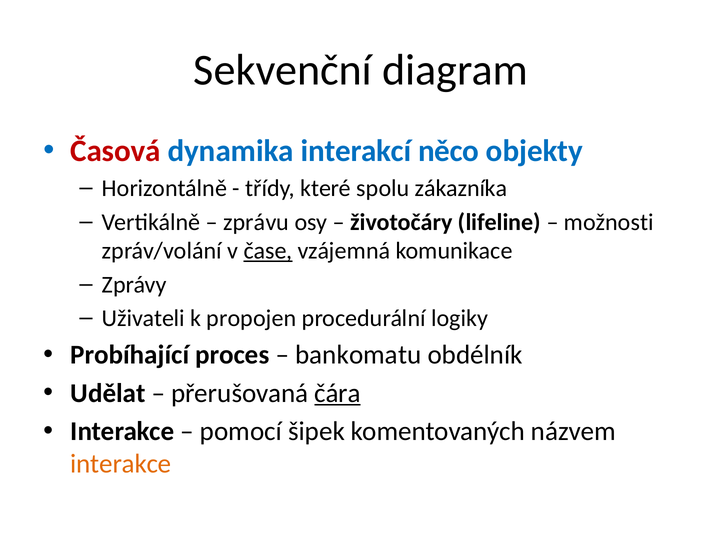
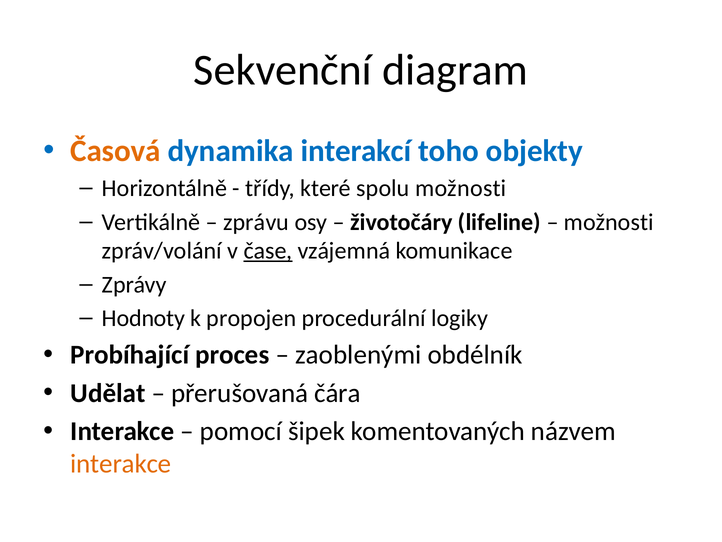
Časová colour: red -> orange (116, 151)
něco: něco -> toho (449, 151)
spolu zákazníka: zákazníka -> možnosti (461, 188)
Uživateli: Uživateli -> Hodnoty (143, 318)
bankomatu: bankomatu -> zaoblenými (358, 355)
čára underline: present -> none (338, 393)
